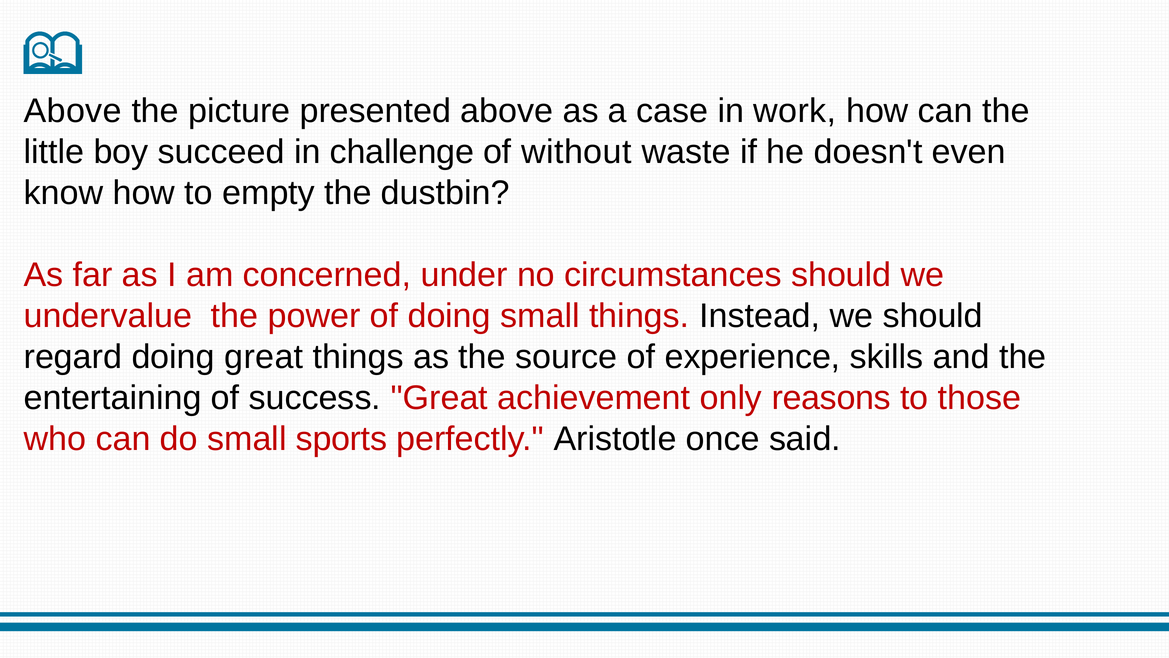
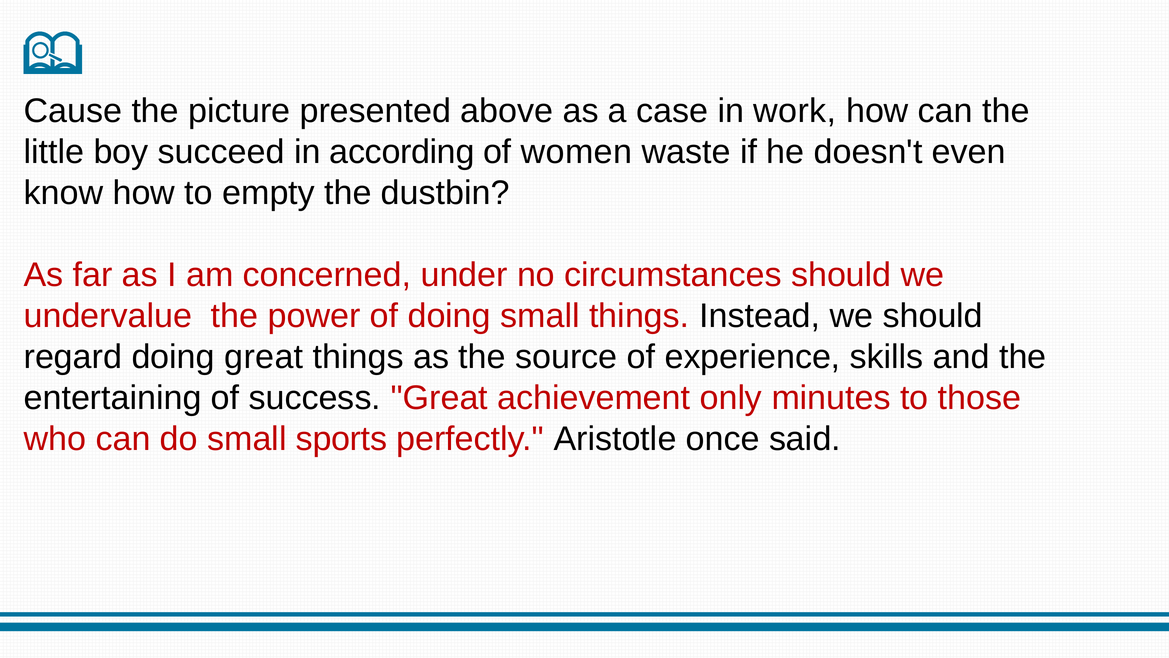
Above: Above -> Cause (73, 111)
challenge: challenge -> according (402, 152)
without: without -> women (576, 152)
reasons: reasons -> minutes (831, 398)
